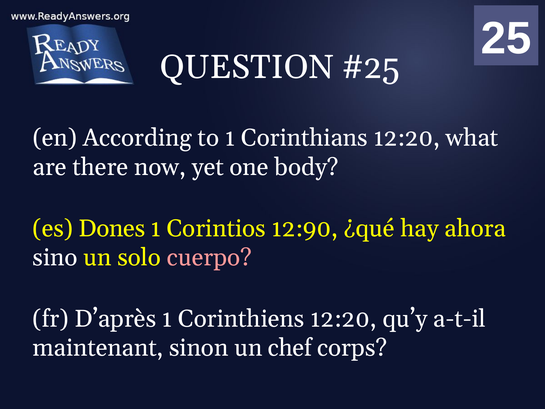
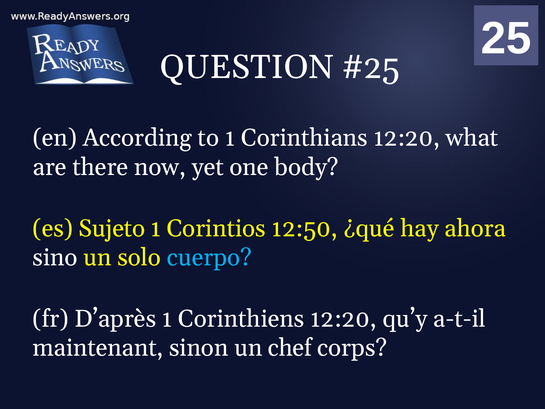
Dones: Dones -> Sujeto (112, 228)
12:90: 12:90 -> 12:50 (305, 228)
cuerpo colour: pink -> light blue (209, 257)
